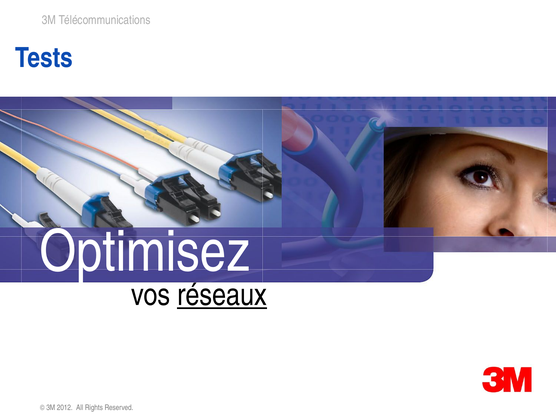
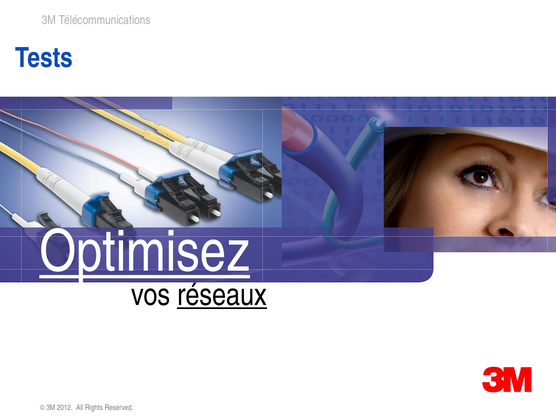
Optimisez underline: none -> present (145, 252)
